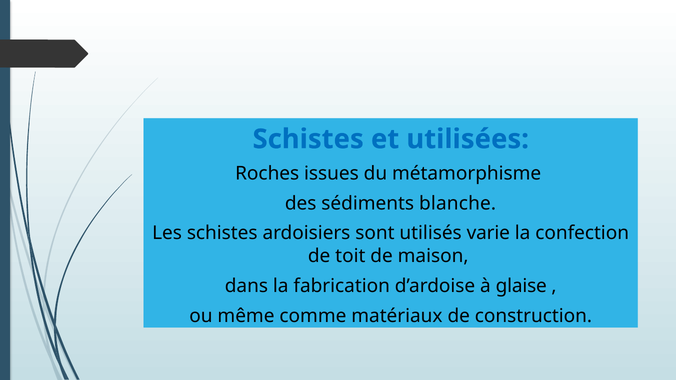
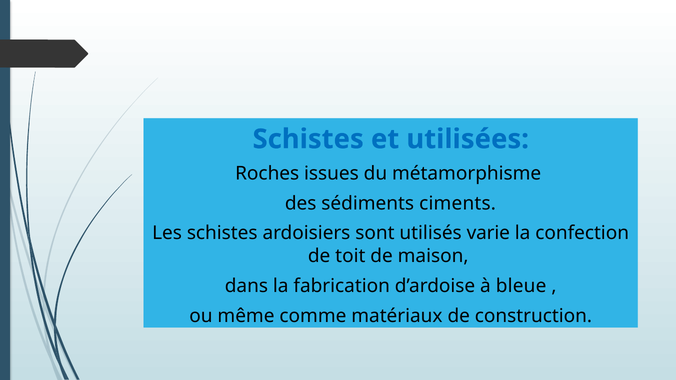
blanche: blanche -> ciments (458, 203)
glaise: glaise -> bleue (521, 286)
